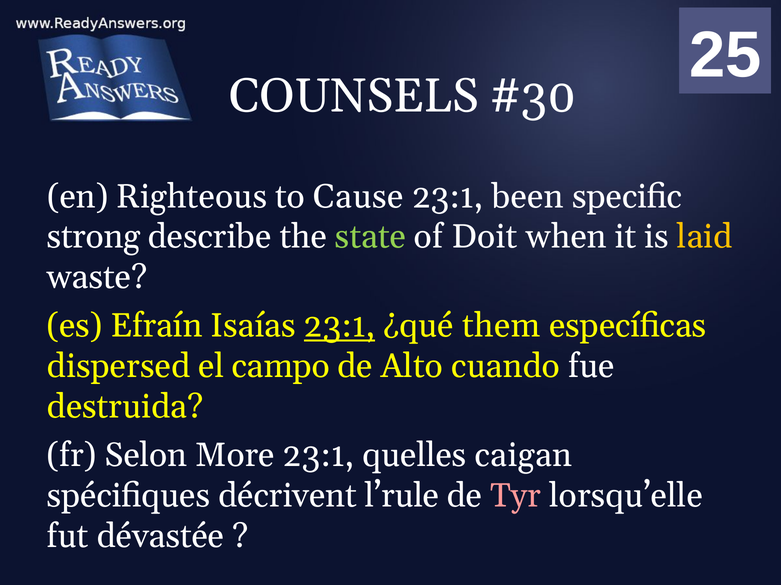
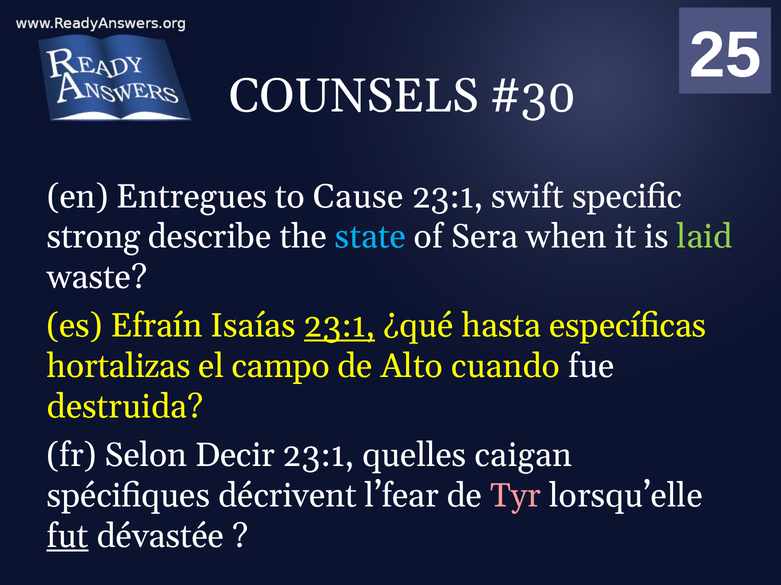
Righteous: Righteous -> Entregues (192, 197)
been: been -> swift (528, 197)
state colour: light green -> light blue (370, 237)
Doit: Doit -> Sera (485, 237)
laid colour: yellow -> light green (705, 237)
them: them -> hasta (501, 326)
dispersed: dispersed -> hortalizas (119, 367)
More: More -> Decir (235, 456)
l’rule: l’rule -> l’fear (402, 496)
fut underline: none -> present (68, 537)
